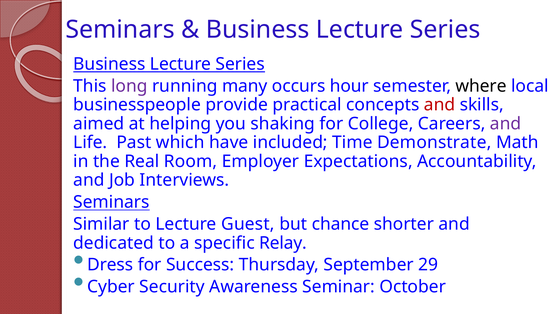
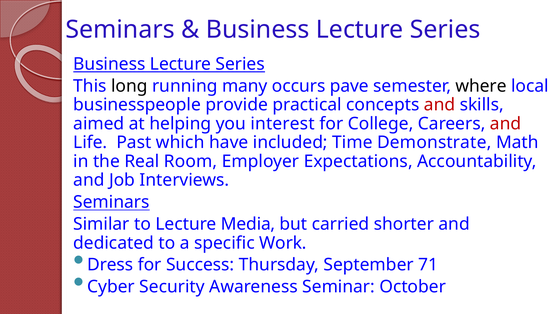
long colour: purple -> black (129, 86)
hour: hour -> pave (349, 86)
shaking: shaking -> interest (283, 124)
and colour: purple -> red (506, 124)
Guest: Guest -> Media (248, 224)
chance: chance -> carried (340, 224)
Relay: Relay -> Work (283, 243)
29: 29 -> 71 (428, 265)
